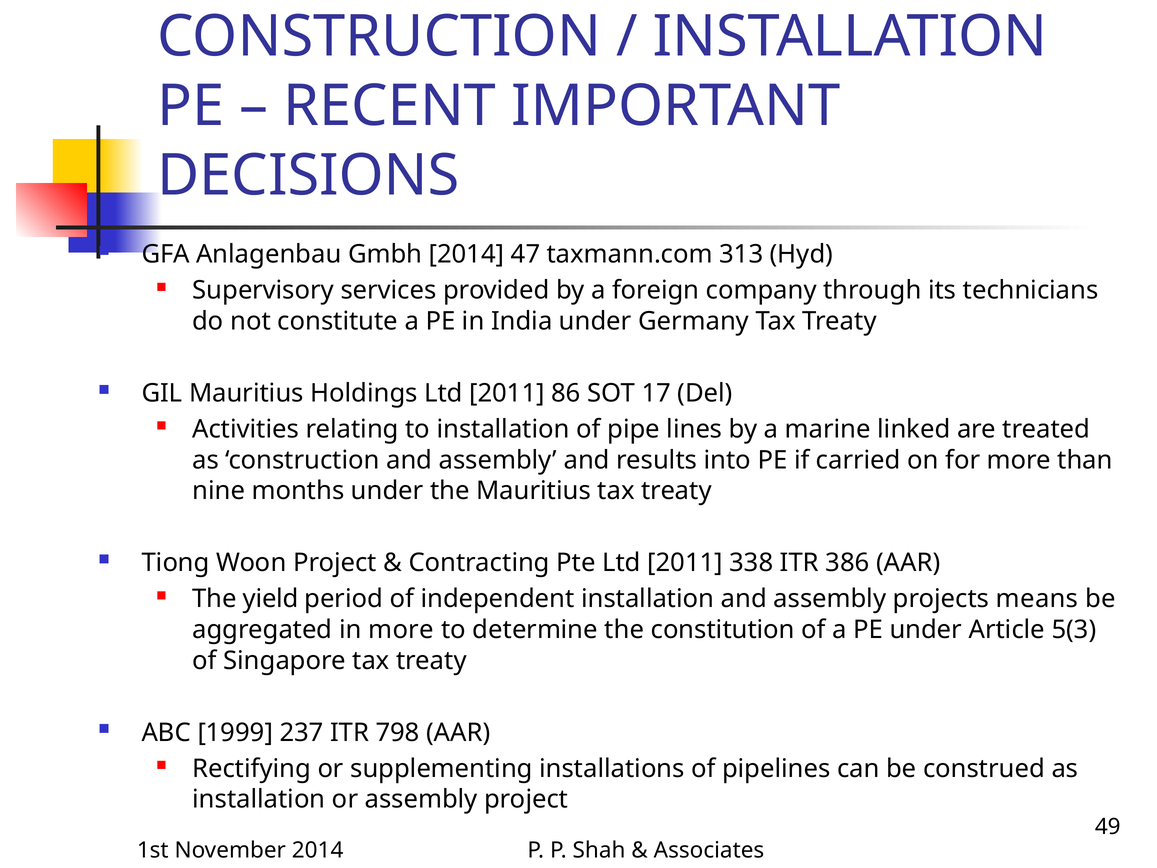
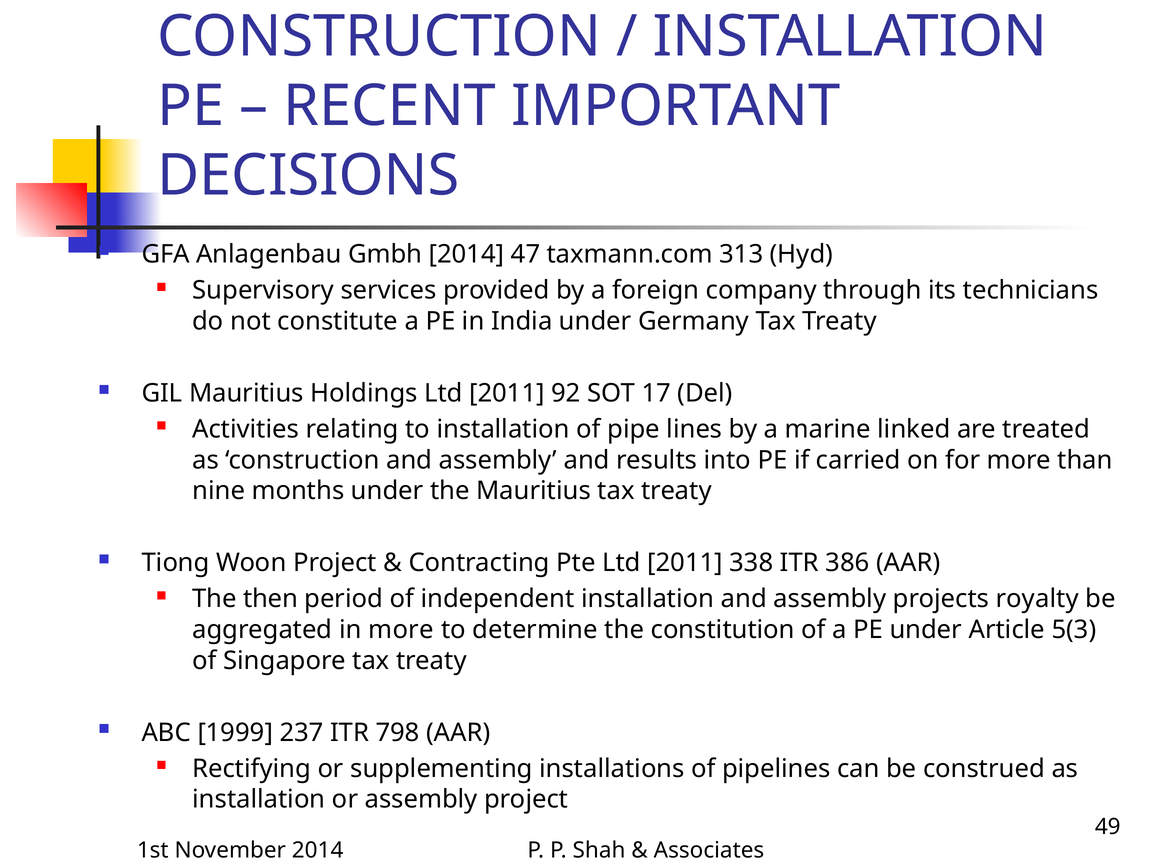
86: 86 -> 92 (566, 393)
yield: yield -> then (271, 599)
means: means -> royalty (1037, 599)
